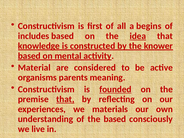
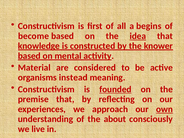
includes: includes -> become (33, 36)
parents: parents -> instead (73, 78)
that underline: present -> none (65, 99)
materials: materials -> approach (110, 109)
own underline: none -> present (164, 109)
the based: based -> about (115, 119)
